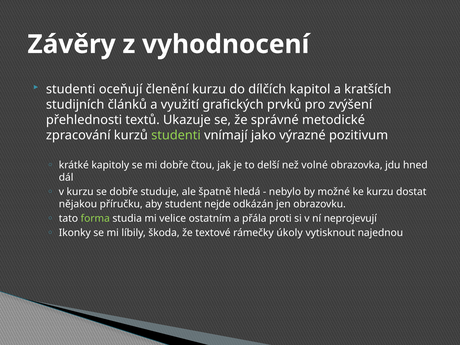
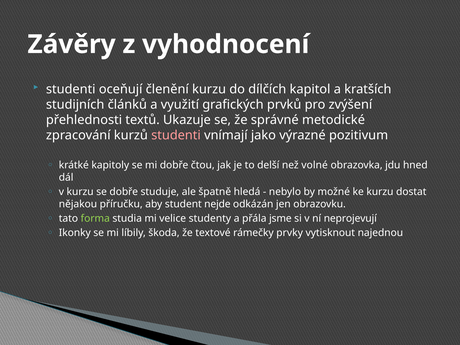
studenti colour: light green -> pink (176, 135)
ostatním: ostatním -> studenty (210, 218)
proti: proti -> jsme (280, 218)
úkoly: úkoly -> prvky (290, 233)
